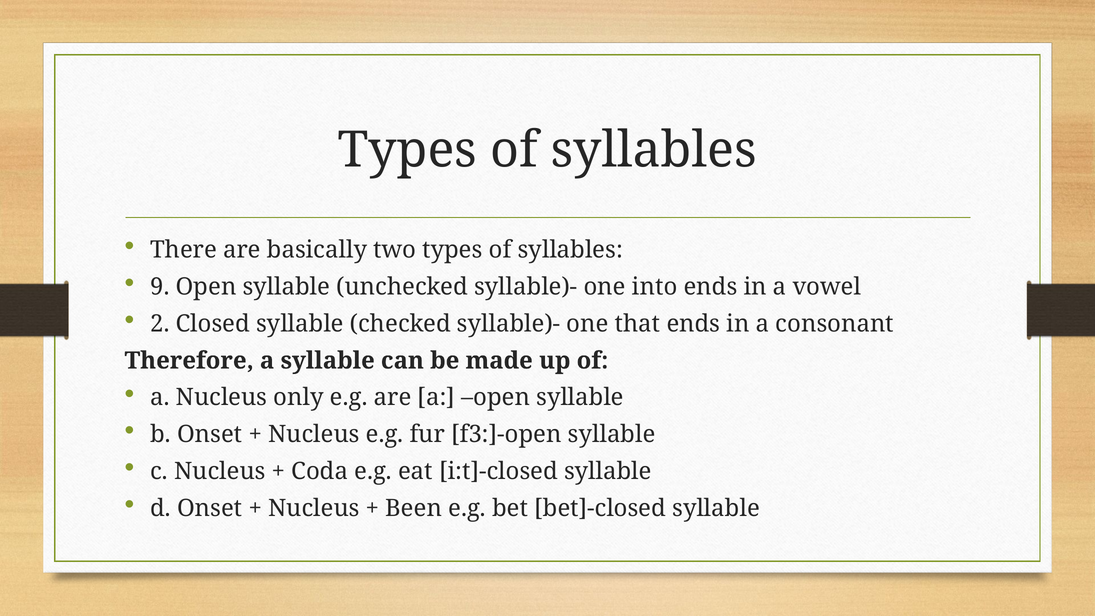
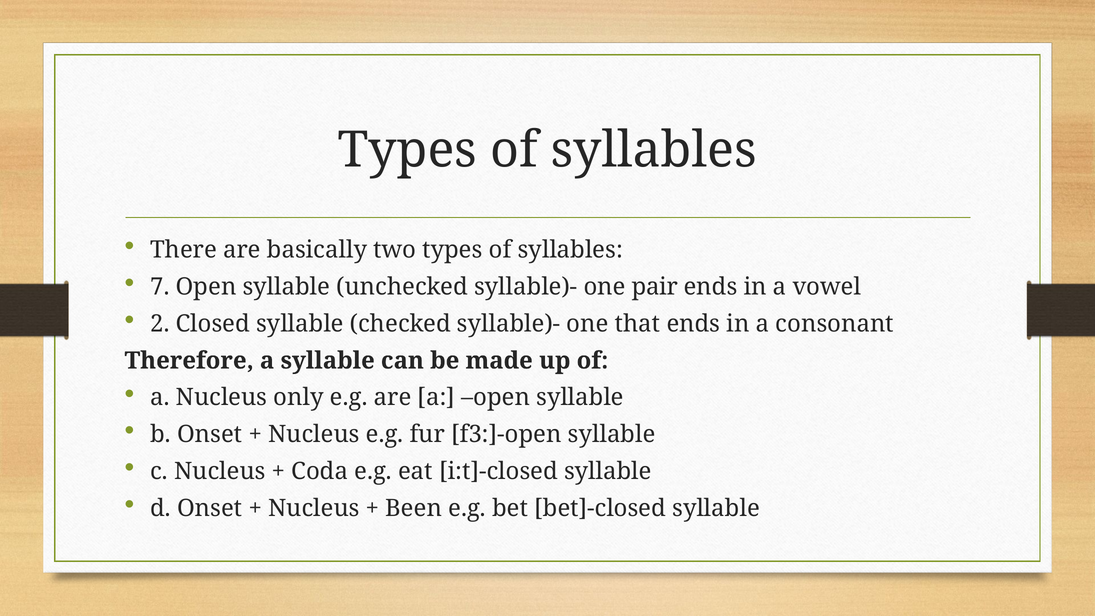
9: 9 -> 7 (160, 287)
into: into -> pair (655, 287)
